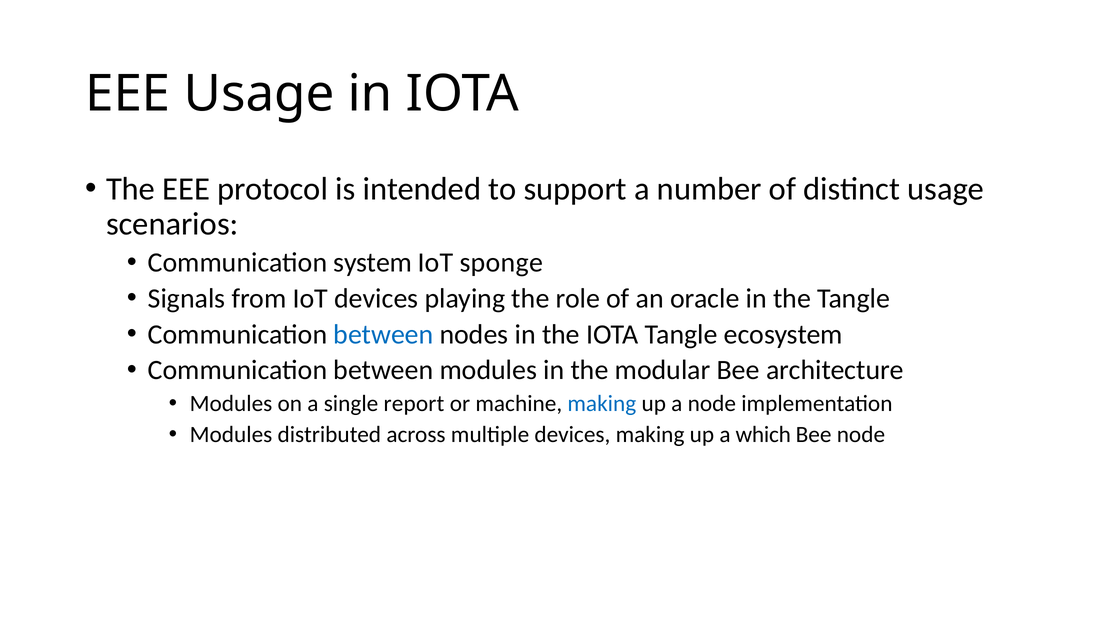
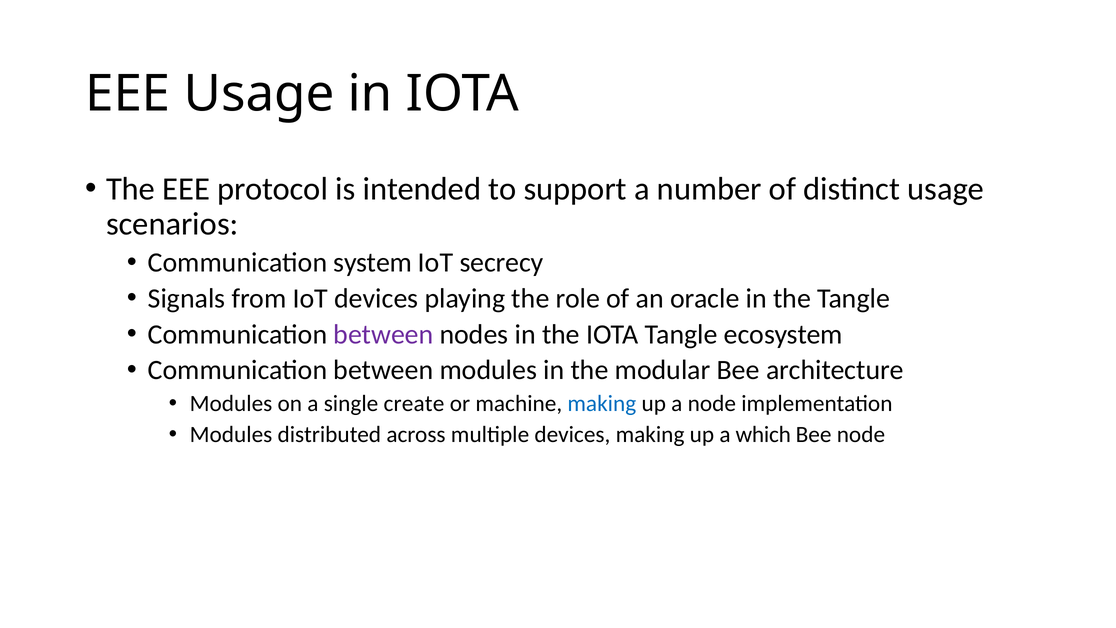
sponge: sponge -> secrecy (502, 262)
between colour: blue -> purple (383, 334)
report: report -> create (414, 404)
